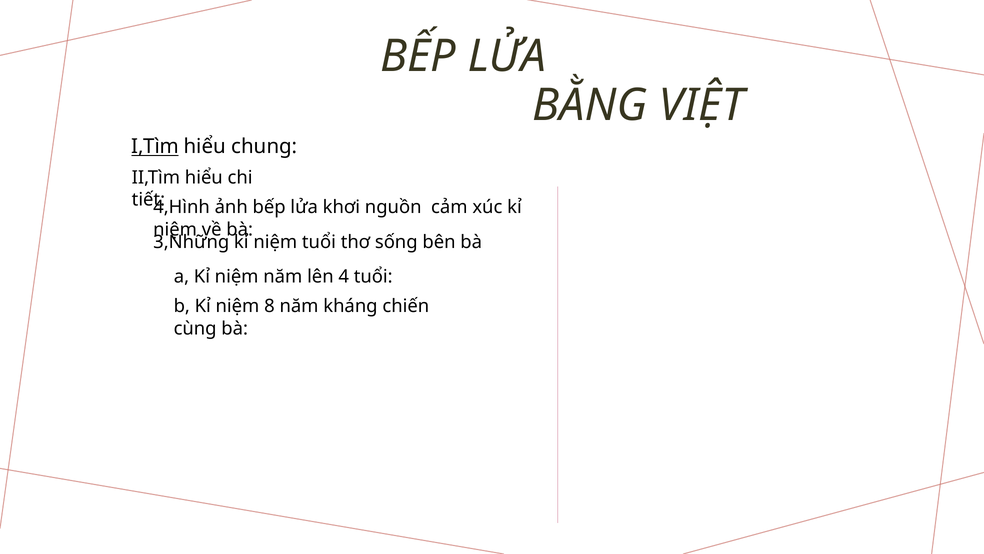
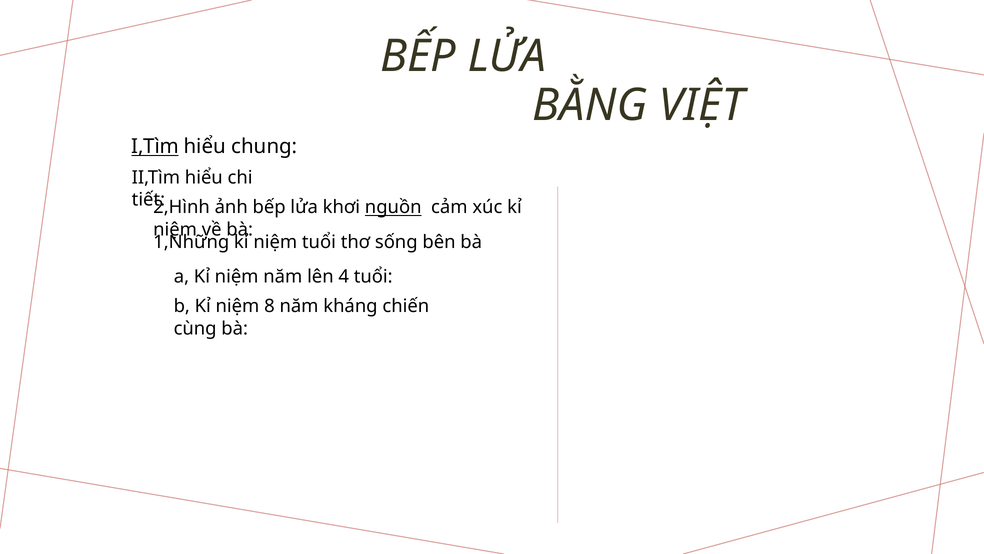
4,Hình: 4,Hình -> 2,Hình (182, 207)
nguồn underline: none -> present (393, 207)
3,Những: 3,Những -> 1,Những (191, 242)
